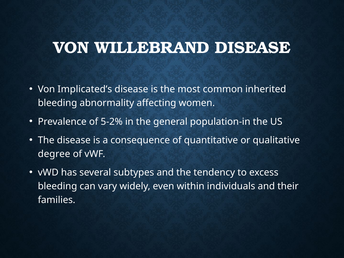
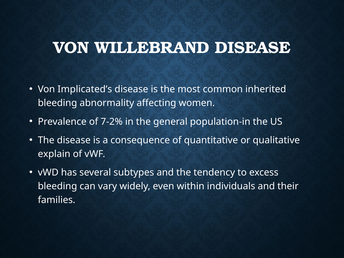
5-2%: 5-2% -> 7-2% (112, 122)
degree: degree -> explain (54, 154)
